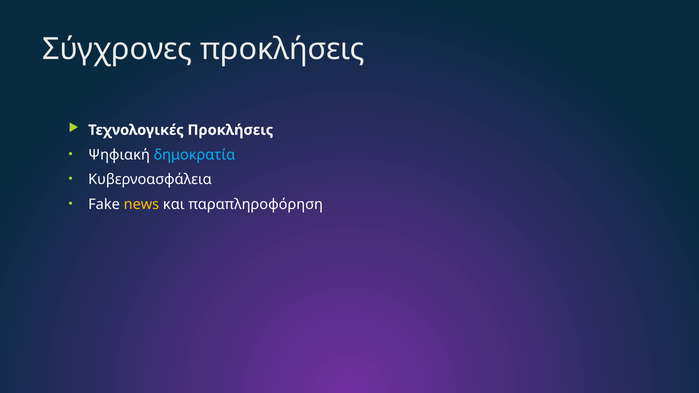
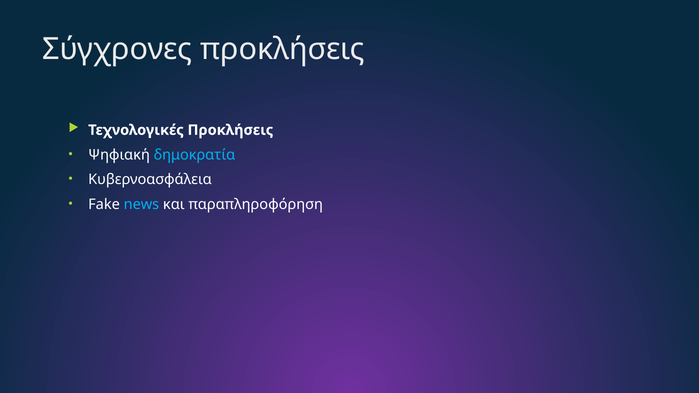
news colour: yellow -> light blue (141, 204)
